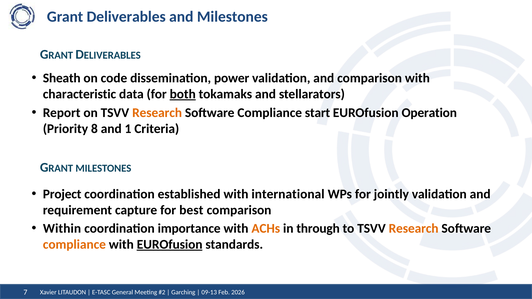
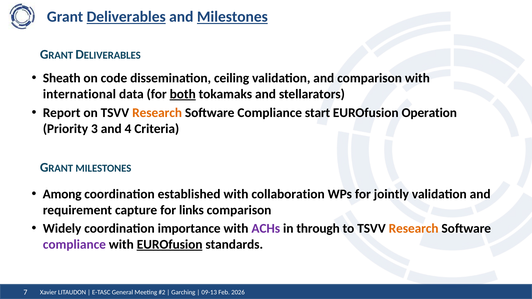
Deliverables underline: none -> present (126, 17)
Milestones underline: none -> present (232, 17)
power: power -> ceiling (232, 78)
characteristic: characteristic -> international (79, 94)
8: 8 -> 3 (94, 129)
1: 1 -> 4 (128, 129)
Project: Project -> Among (62, 194)
international: international -> collaboration (288, 194)
best: best -> links (191, 210)
Within: Within -> Widely (62, 229)
ACHs colour: orange -> purple (266, 229)
compliance colour: orange -> purple (74, 245)
